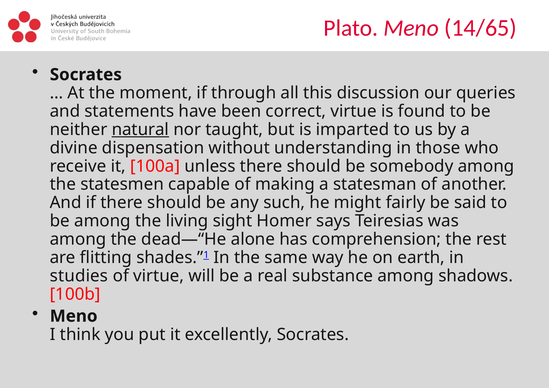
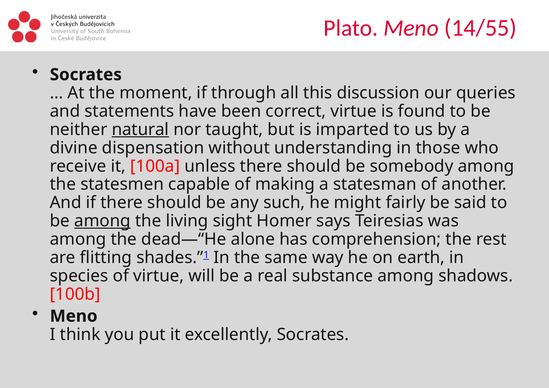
14/65: 14/65 -> 14/55 (480, 28)
among underline: none -> present (102, 221)
studies: studies -> species (79, 276)
